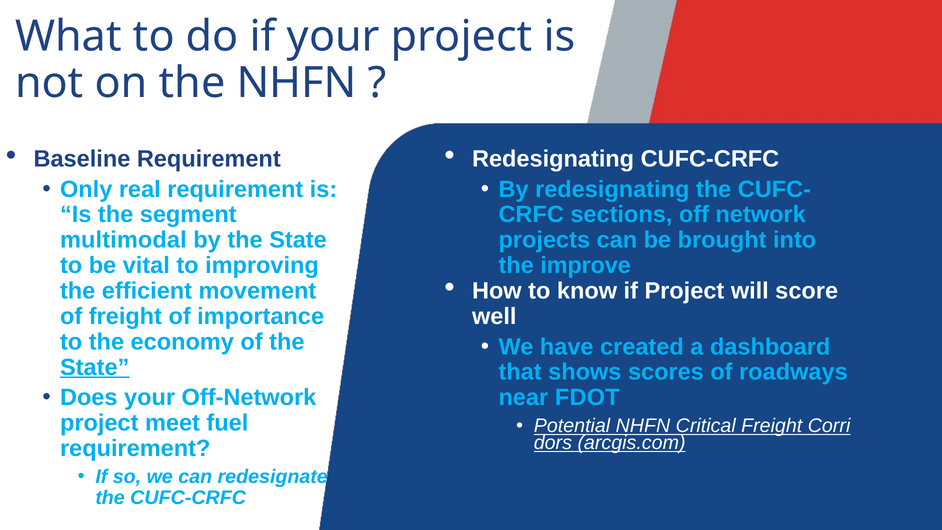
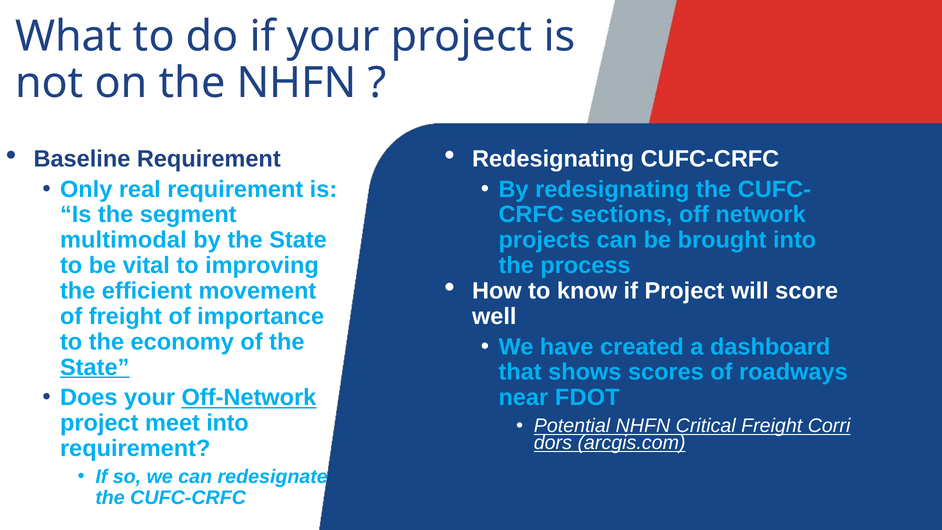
improve: improve -> process (585, 265)
Off-Network underline: none -> present (249, 397)
meet fuel: fuel -> into (228, 423)
